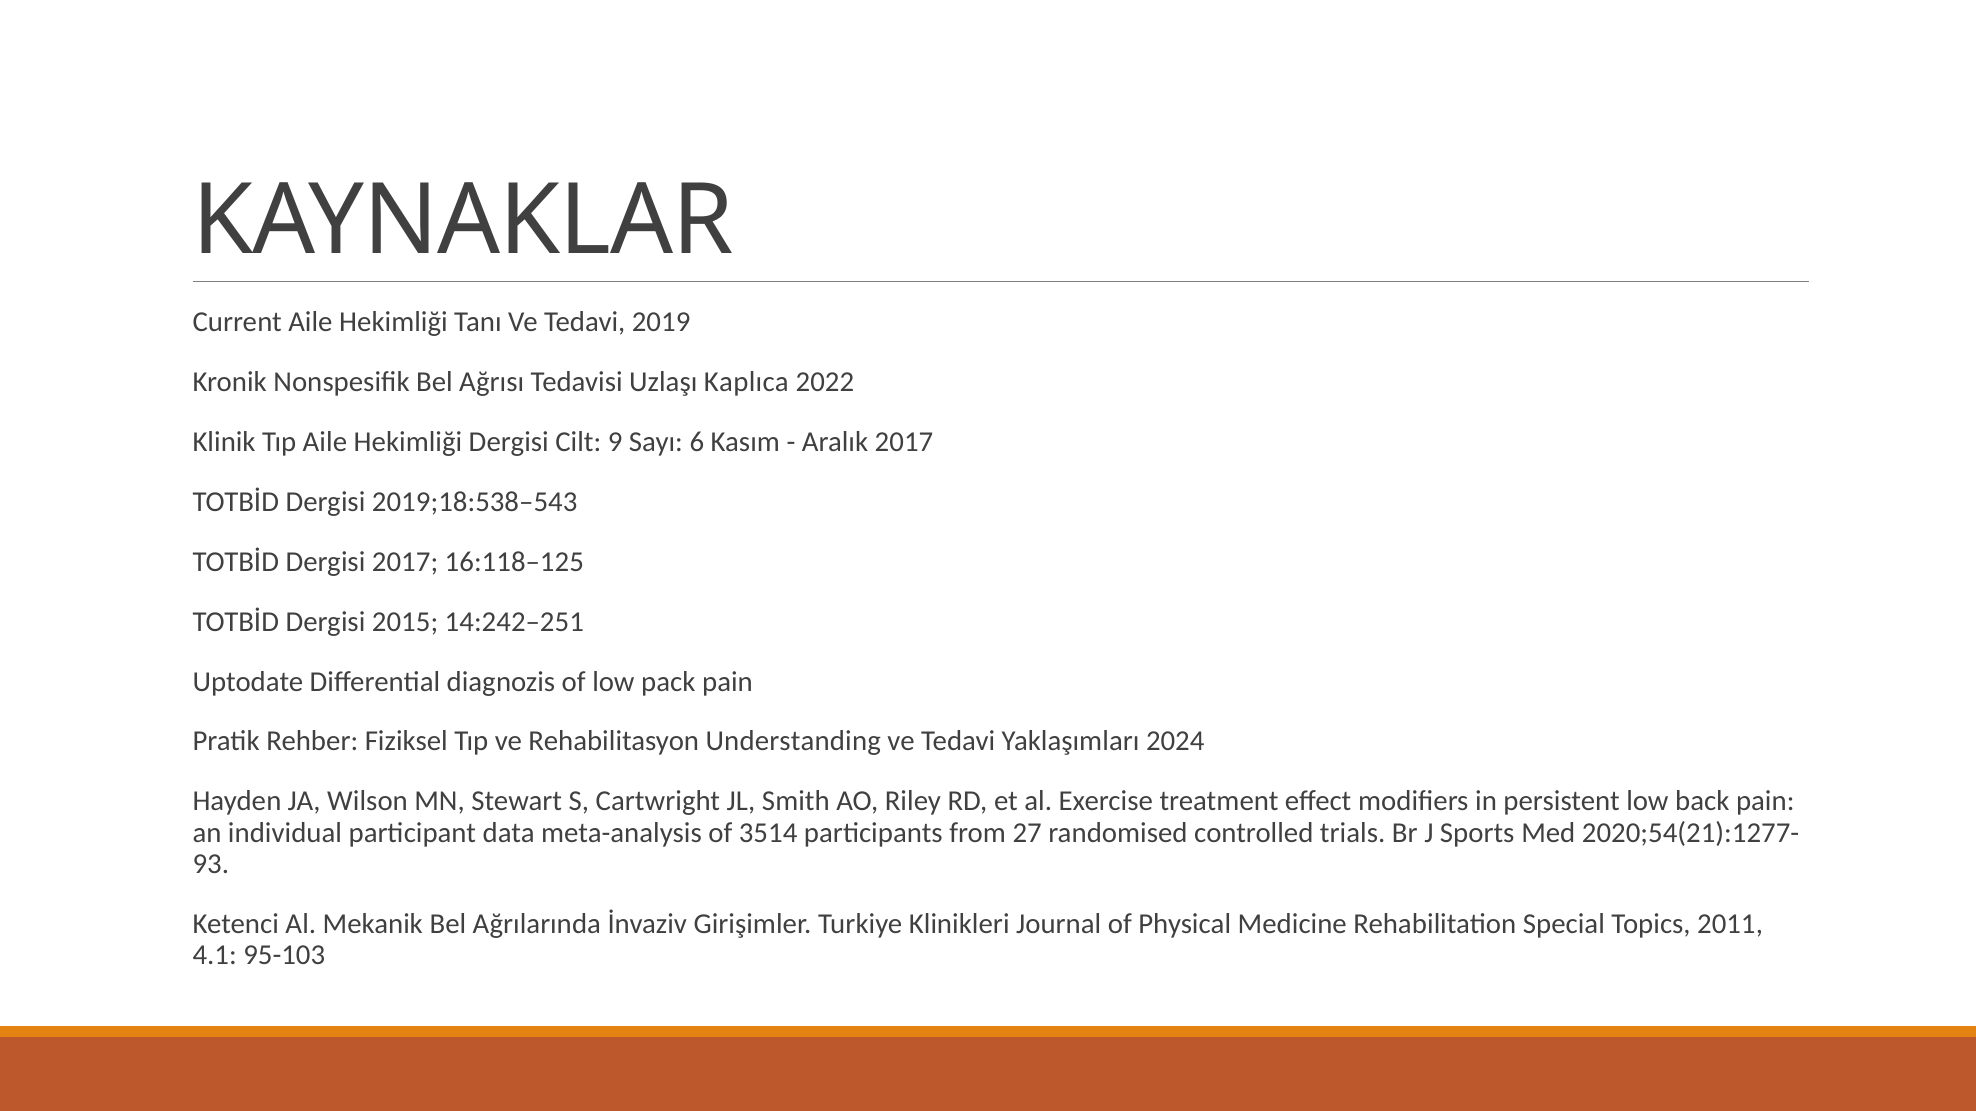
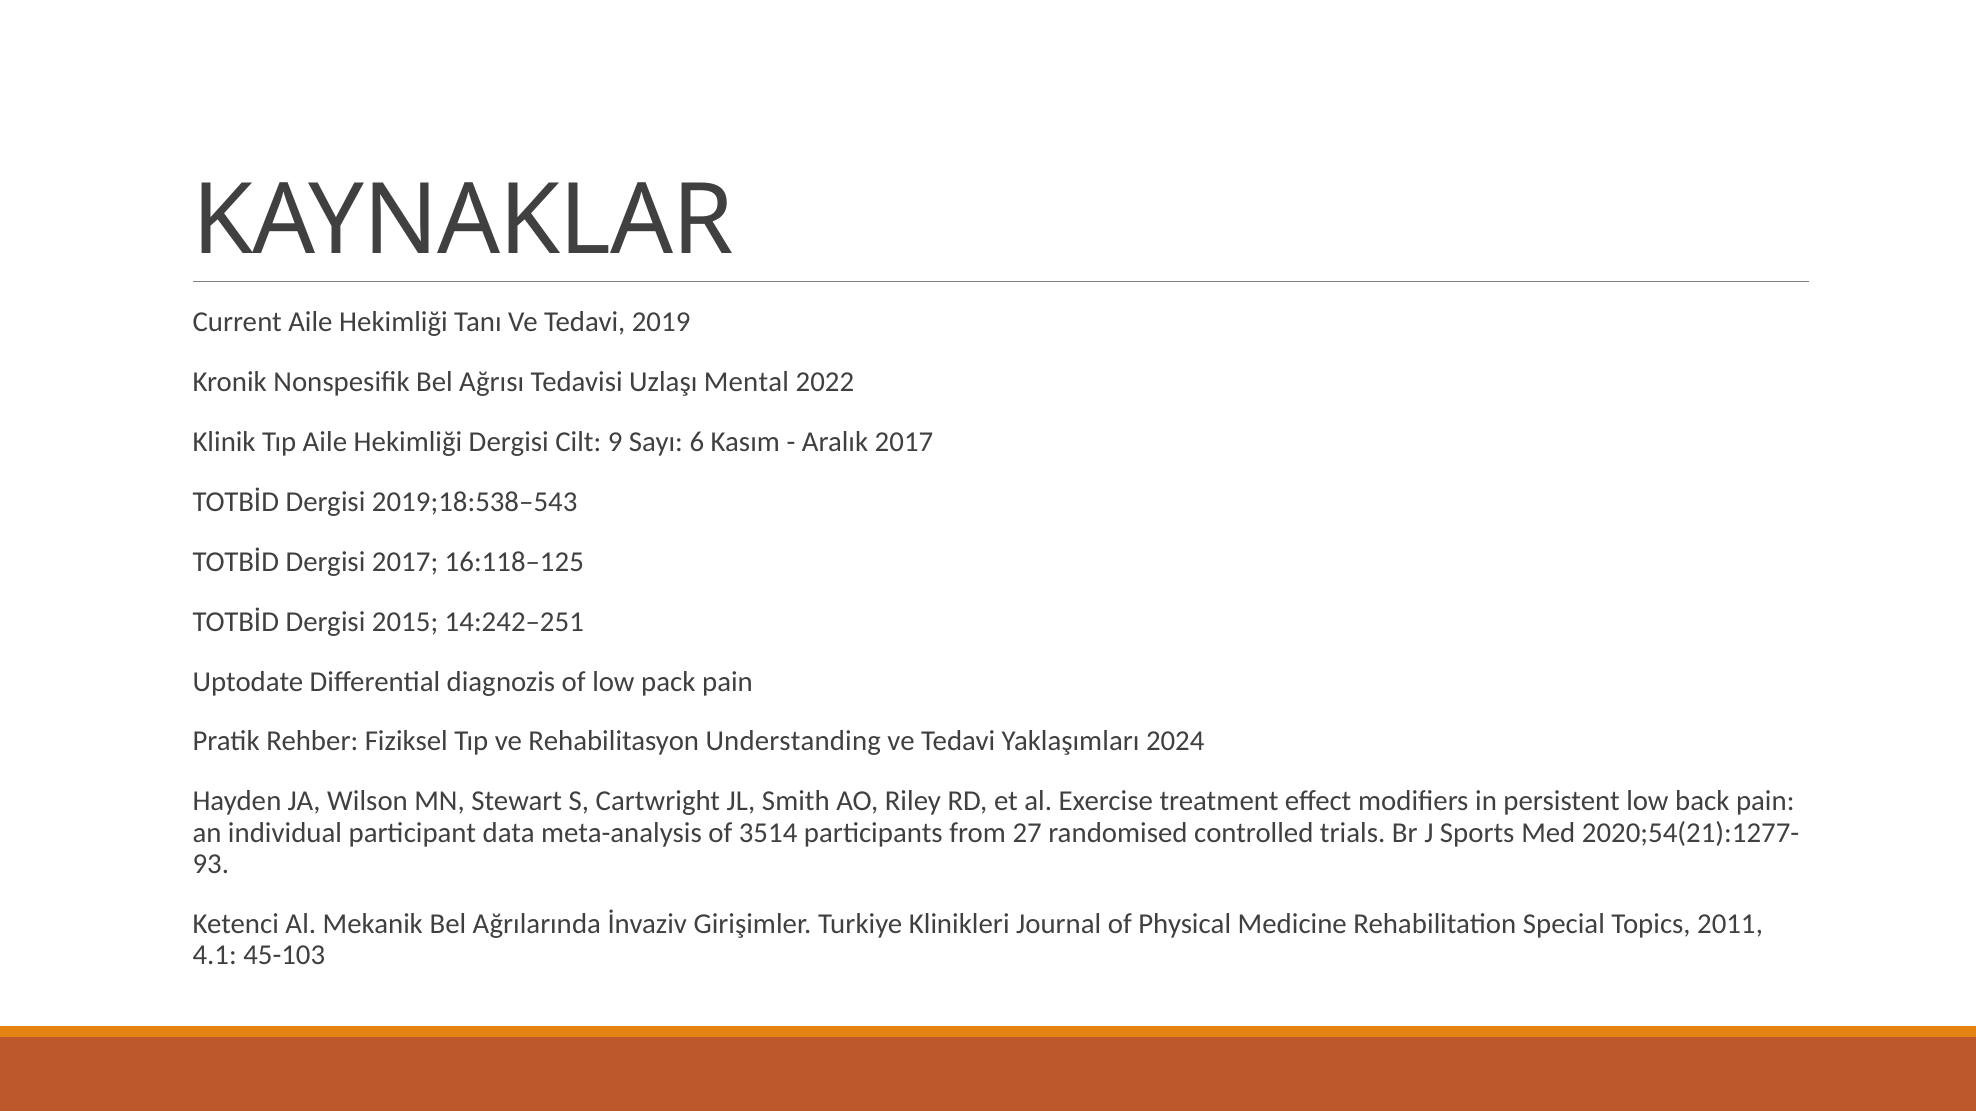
Kaplıca: Kaplıca -> Mental (746, 382)
95-103: 95-103 -> 45-103 (284, 955)
